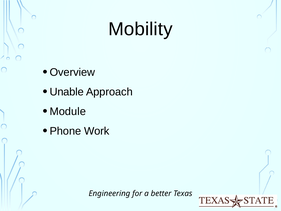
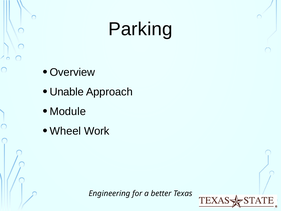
Mobility: Mobility -> Parking (140, 29)
Phone: Phone -> Wheel (65, 131)
